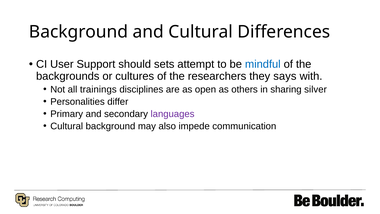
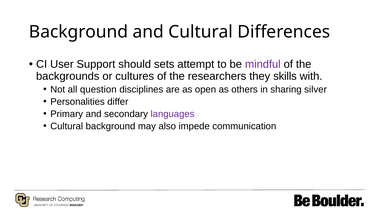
mindful colour: blue -> purple (263, 64)
says: says -> skills (285, 76)
trainings: trainings -> question (98, 89)
